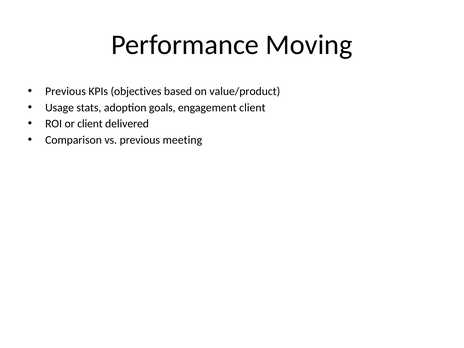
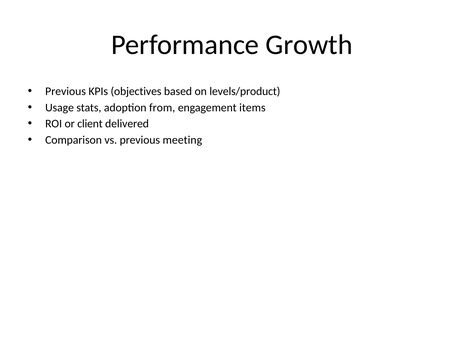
Moving: Moving -> Growth (309, 45)
value/product: value/product -> levels/product (245, 91)
goals: goals -> from (162, 108)
engagement client: client -> items (252, 108)
